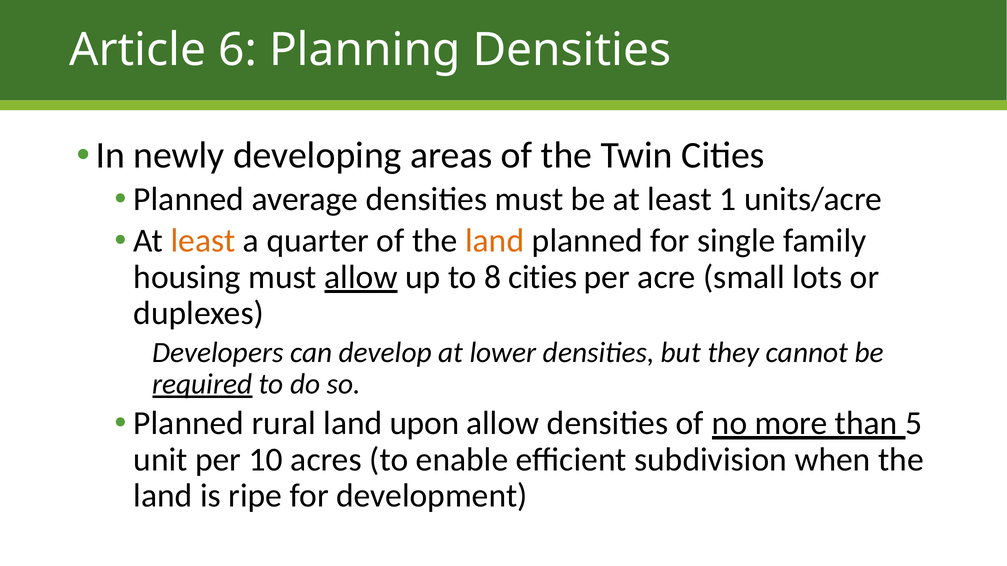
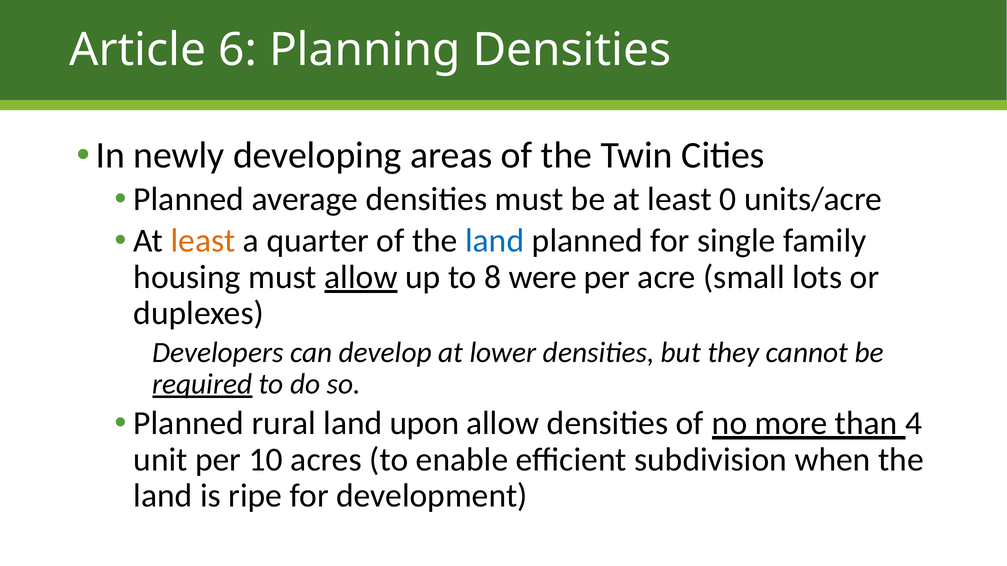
1: 1 -> 0 (728, 199)
land colour: orange -> blue (495, 241)
8 cities: cities -> were (543, 277)
5: 5 -> 4 (914, 424)
